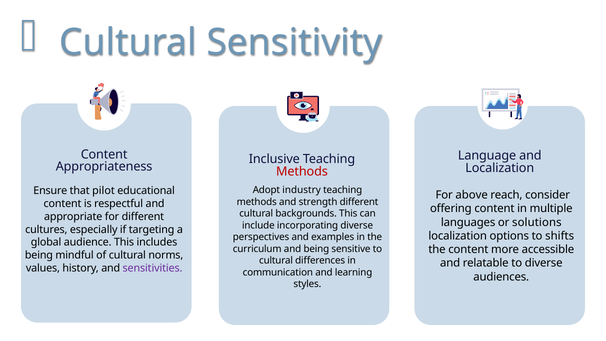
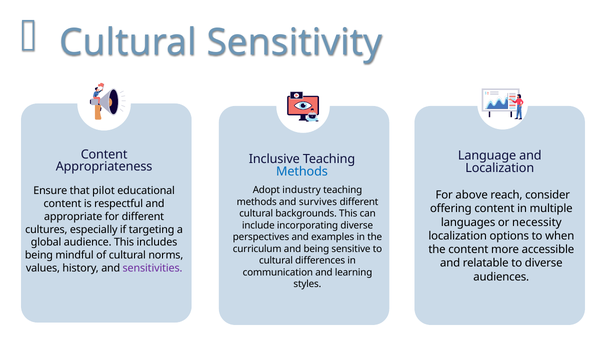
Methods colour: red -> blue (302, 171)
strength: strength -> survives (318, 202)
solutions: solutions -> necessity (537, 222)
shifts: shifts -> when (560, 236)
